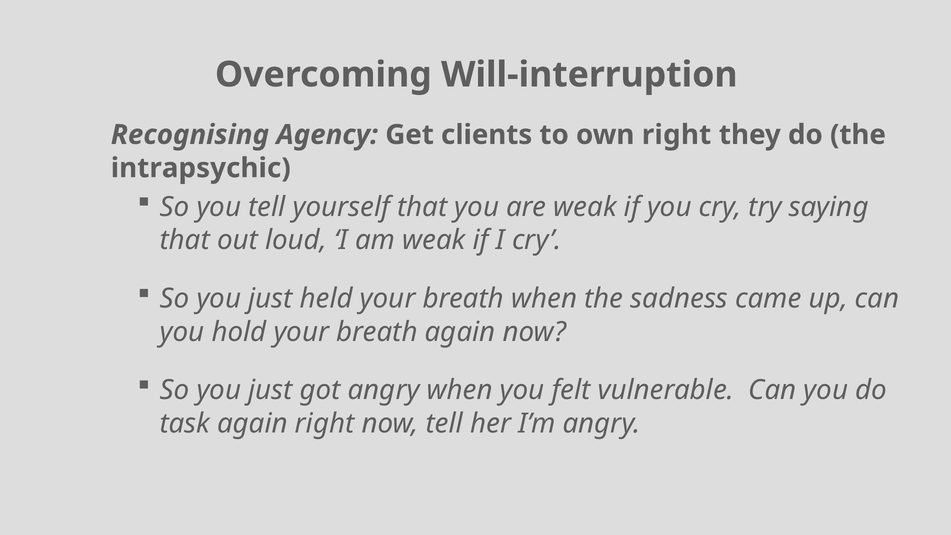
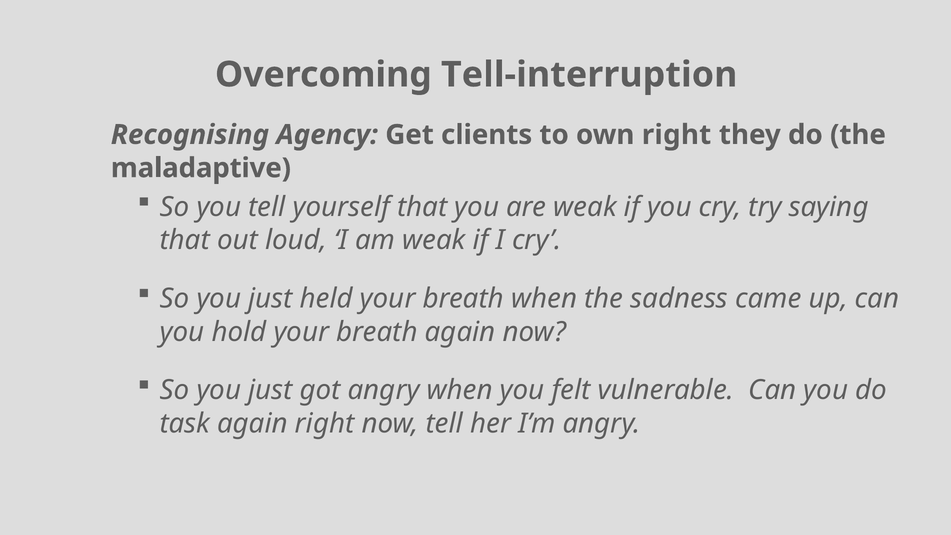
Will-interruption: Will-interruption -> Tell-interruption (589, 75)
intrapsychic: intrapsychic -> maladaptive (201, 168)
